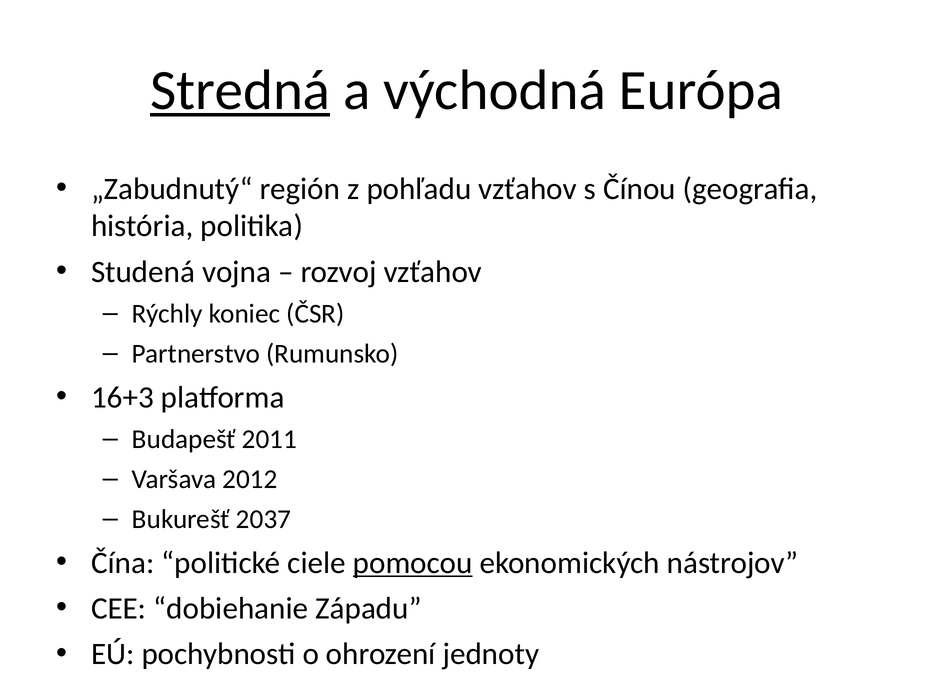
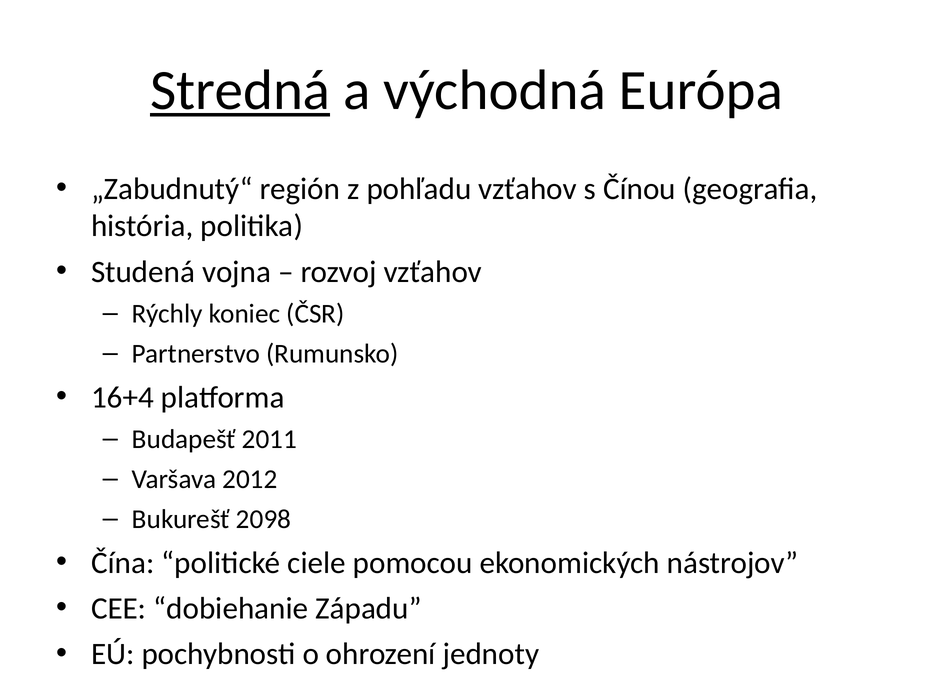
16+3: 16+3 -> 16+4 (122, 398)
2037: 2037 -> 2098 (264, 520)
pomocou underline: present -> none (413, 563)
